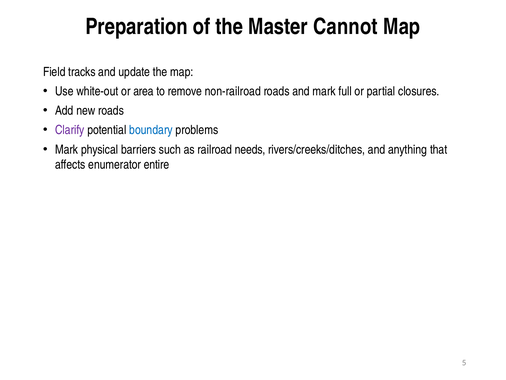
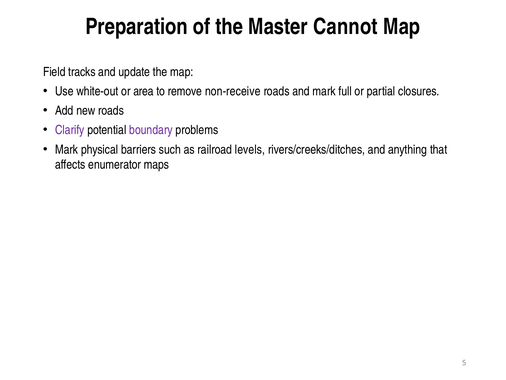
non-railroad: non-railroad -> non-receive (233, 91)
boundary colour: blue -> purple (151, 130)
needs: needs -> levels (250, 149)
entire: entire -> maps (156, 165)
